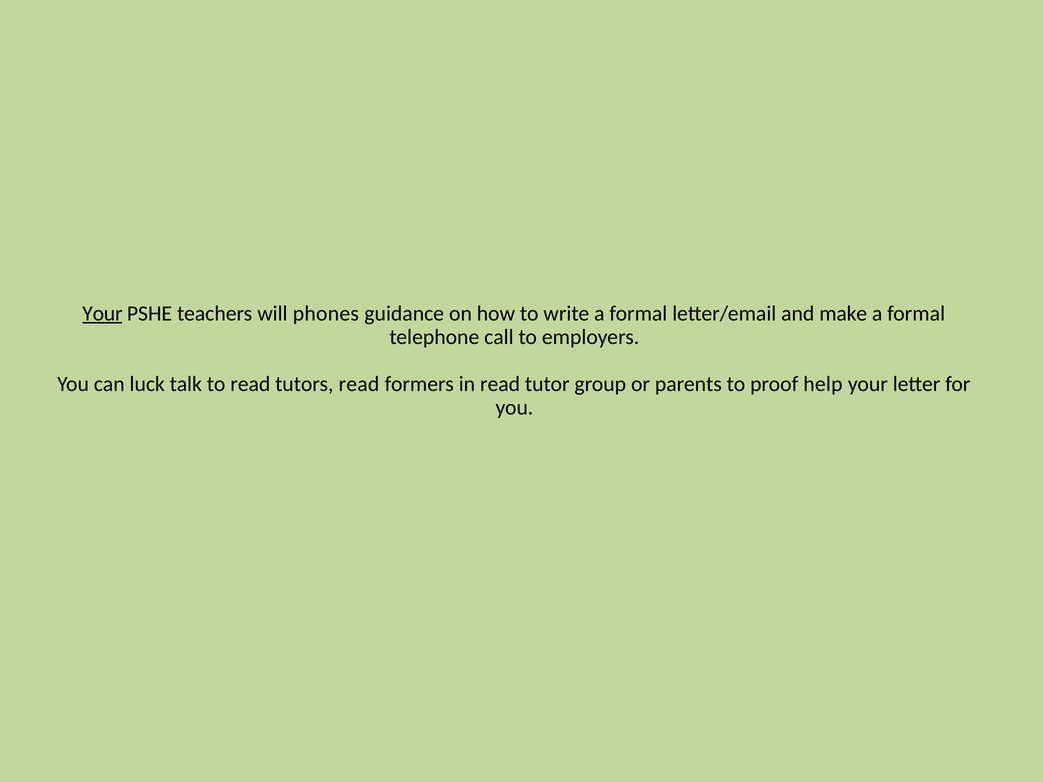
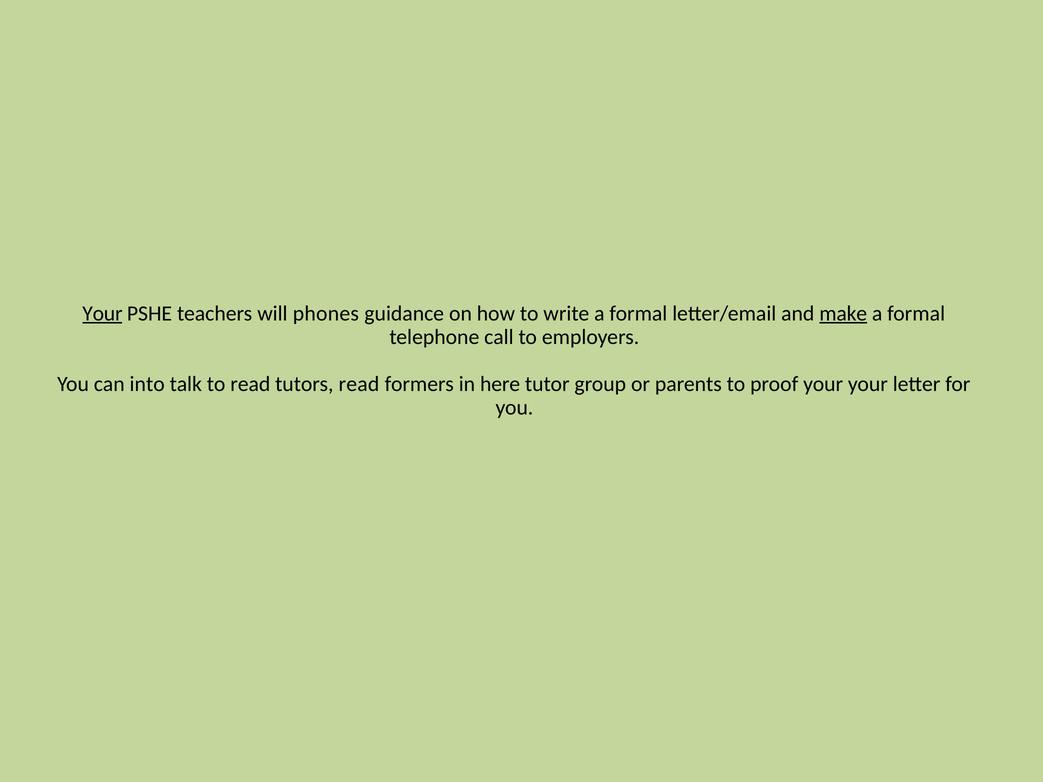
make underline: none -> present (843, 314)
luck: luck -> into (147, 384)
in read: read -> here (500, 384)
proof help: help -> your (823, 384)
